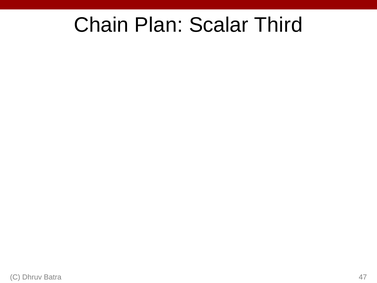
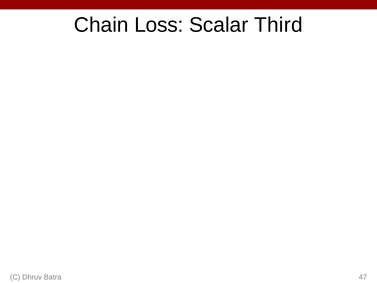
Plan: Plan -> Loss (159, 25)
